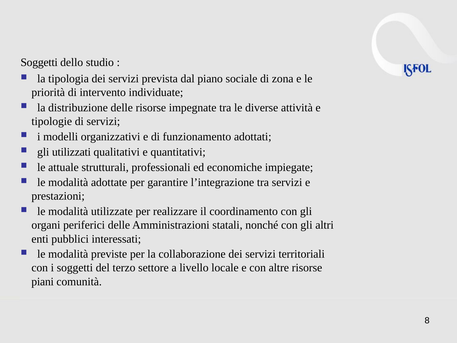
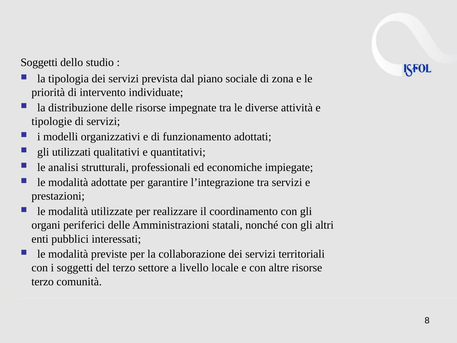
attuale: attuale -> analisi (63, 167)
piani: piani -> terzo (43, 281)
